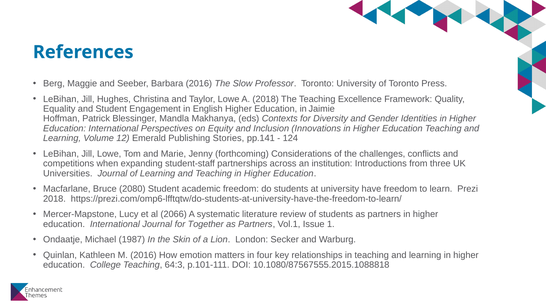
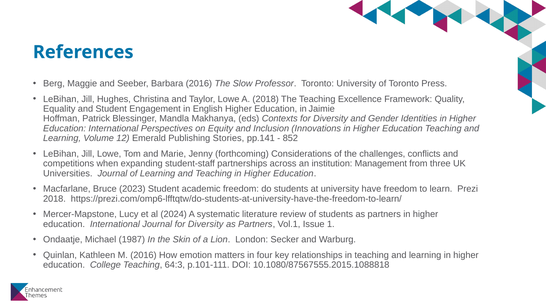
124: 124 -> 852 (290, 138)
Introductions: Introductions -> Management (381, 164)
2080: 2080 -> 2023 (132, 189)
2066: 2066 -> 2024 (174, 214)
Journal for Together: Together -> Diversity (206, 224)
